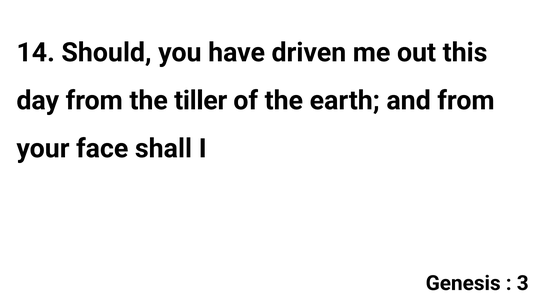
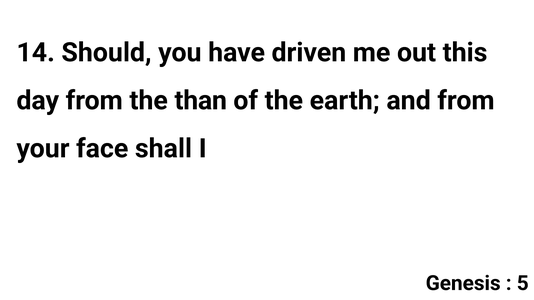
tiller: tiller -> than (201, 101)
3: 3 -> 5 (523, 284)
